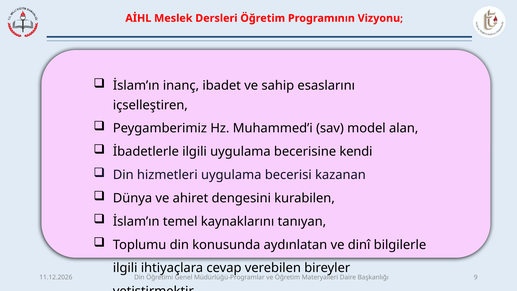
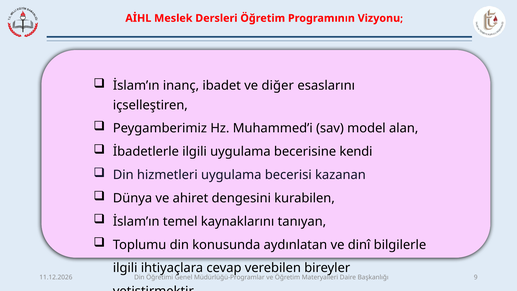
sahip: sahip -> diğer (278, 86)
